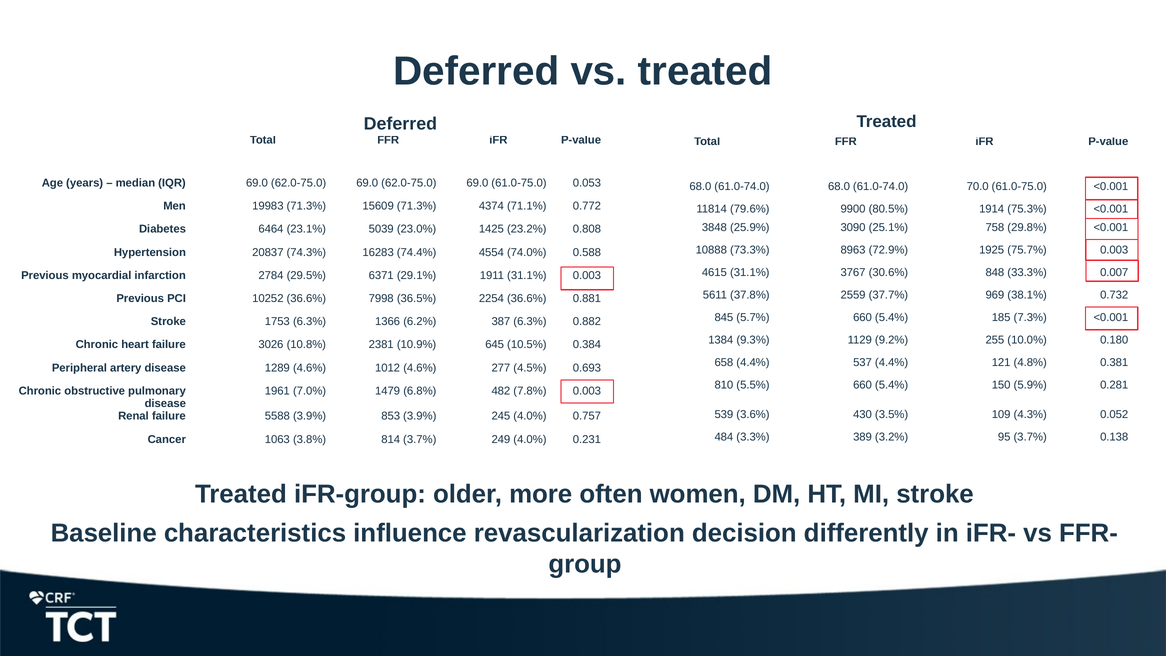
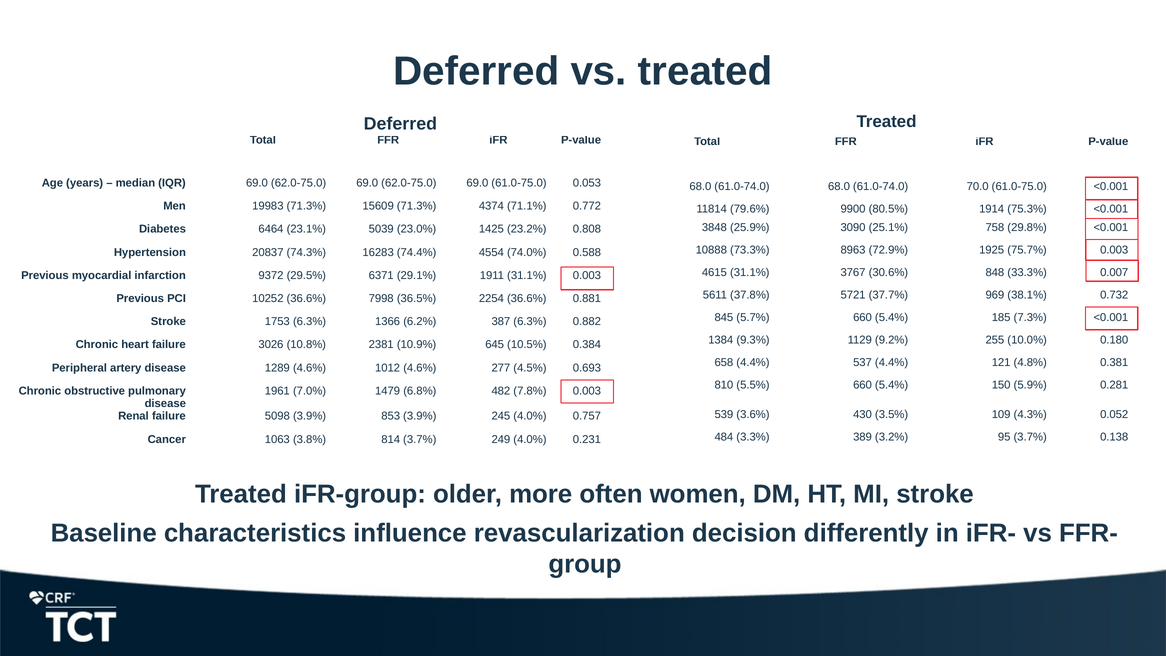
2784: 2784 -> 9372 (271, 275)
2559: 2559 -> 5721 (853, 295)
5588: 5588 -> 5098 (277, 416)
